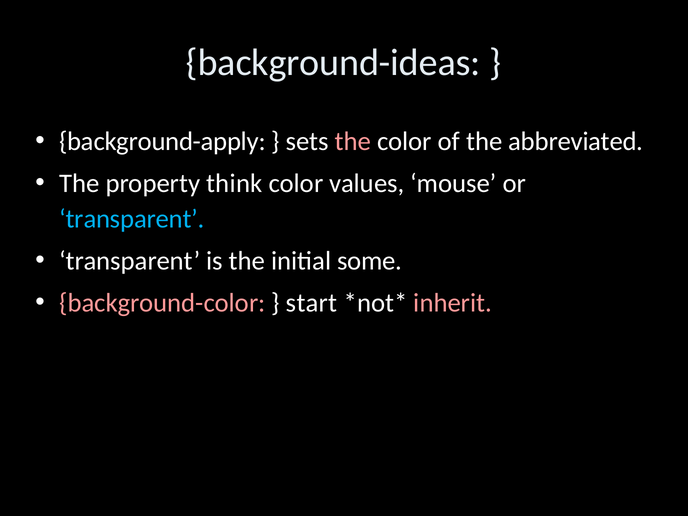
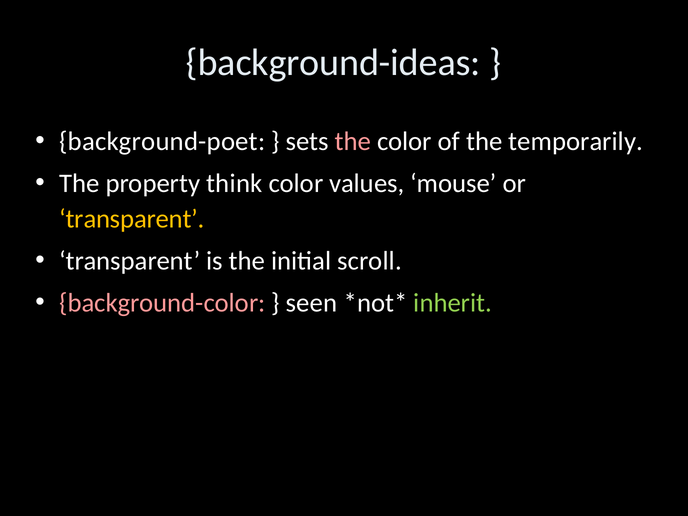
background-apply: background-apply -> background-poet (162, 141)
abbreviated: abbreviated -> temporarily (576, 141)
transparent colour: light blue -> yellow (132, 219)
some: some -> scroll (369, 261)
start: start -> seen (312, 303)
inherit colour: pink -> light green (453, 303)
